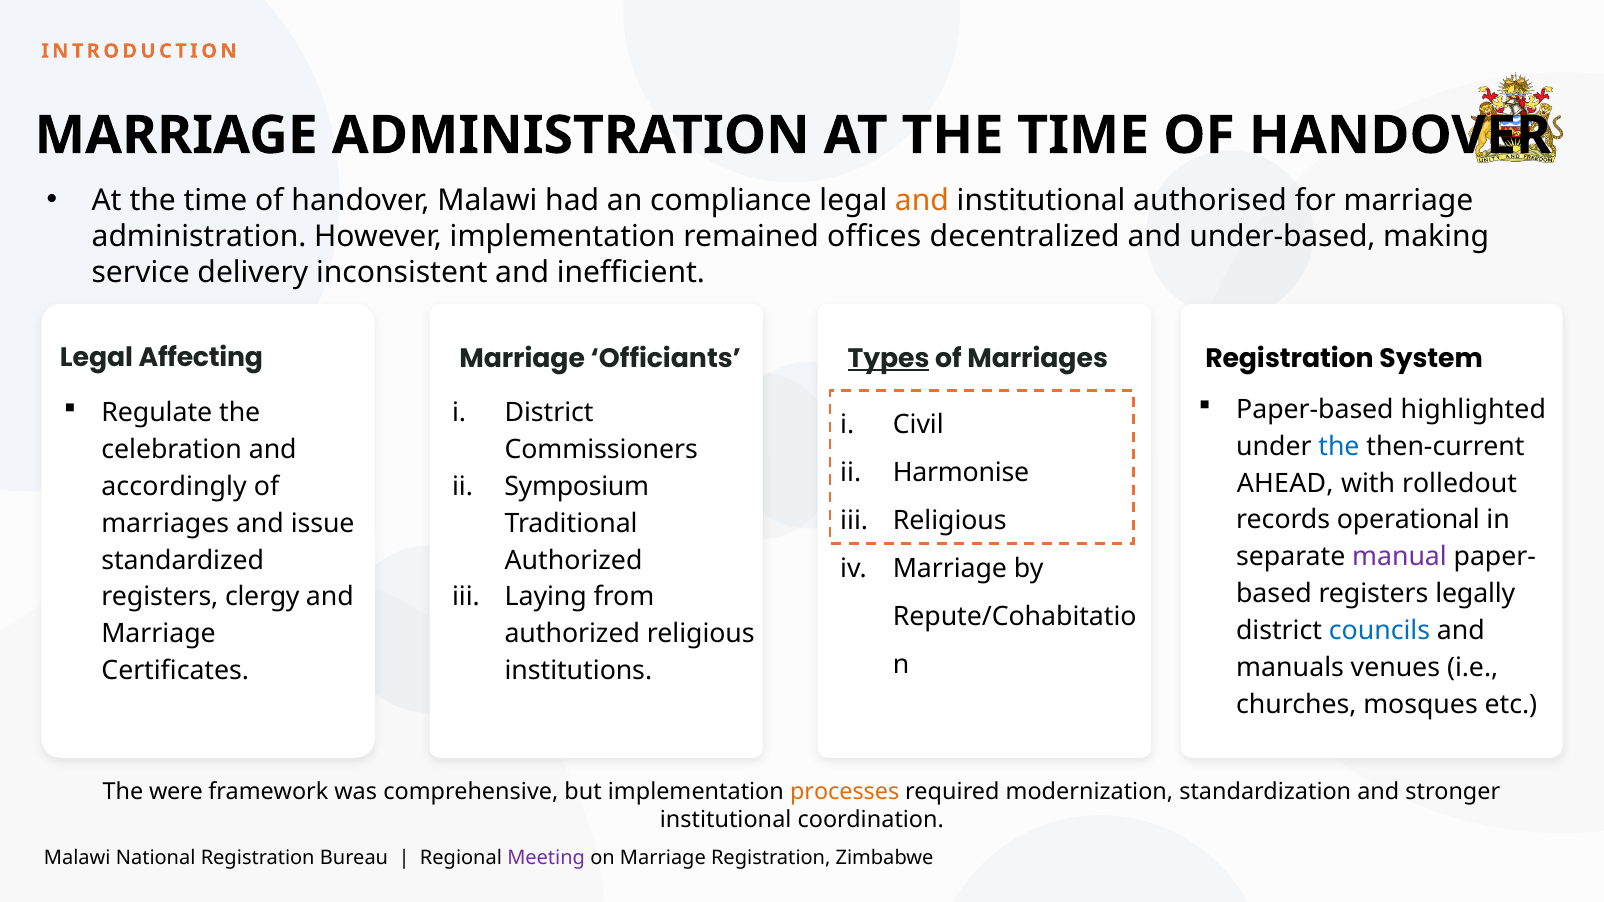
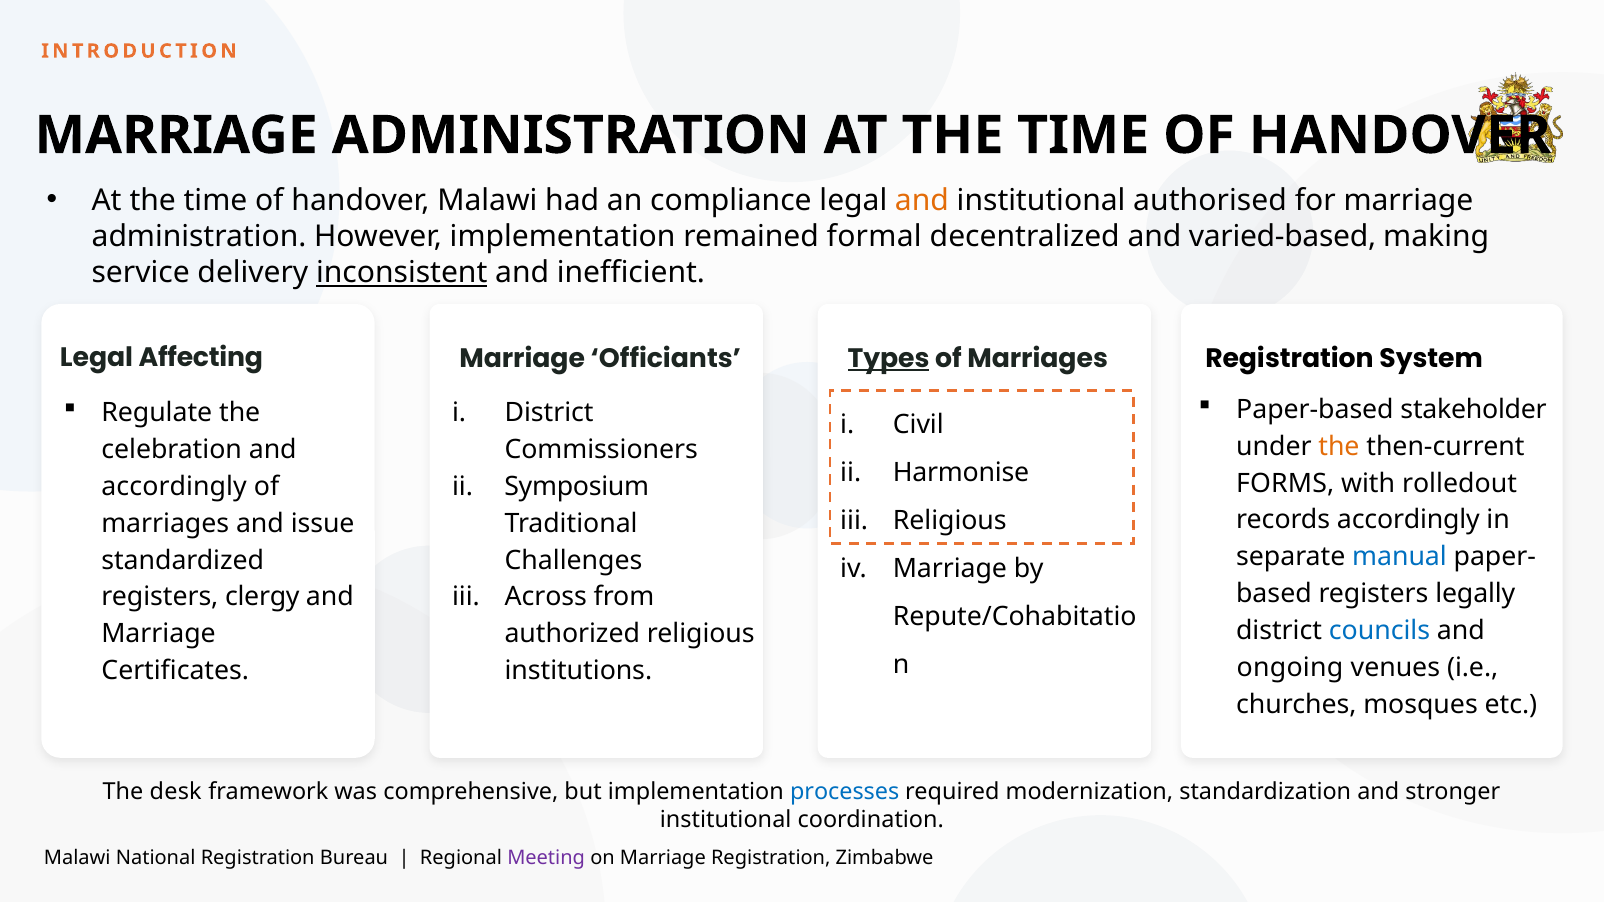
offices: offices -> formal (874, 237)
under-based: under-based -> varied-based (1282, 237)
inconsistent underline: none -> present (402, 273)
highlighted: highlighted -> stakeholder (1474, 410)
the colour: blue -> orange (1339, 447)
AHEAD: AHEAD -> FORMS (1285, 483)
records operational: operational -> accordingly (1408, 520)
manual colour: purple -> blue (1400, 557)
Authorized: Authorized -> Challenges (574, 560)
Laying: Laying -> Across (546, 597)
manuals: manuals -> ongoing (1290, 668)
were: were -> desk (176, 792)
processes colour: orange -> blue (845, 792)
